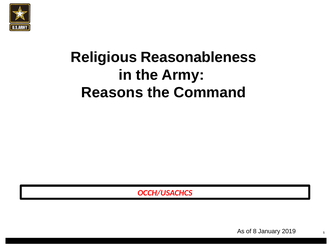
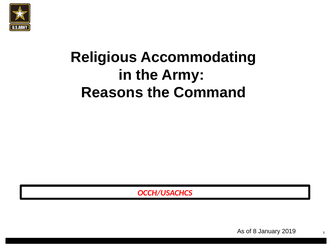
Reasonableness: Reasonableness -> Accommodating (198, 57)
